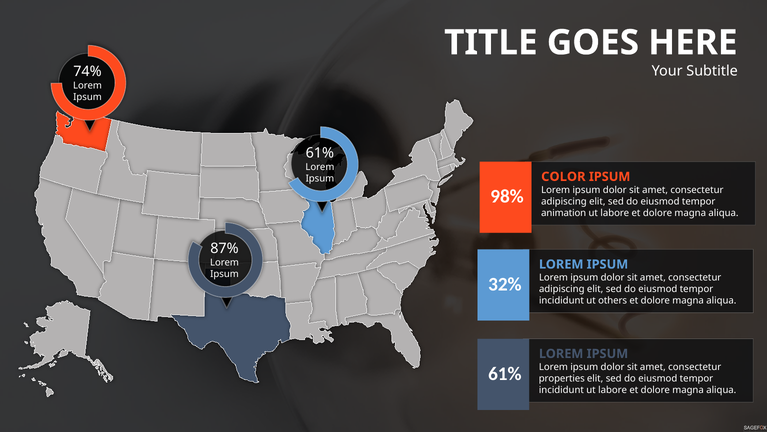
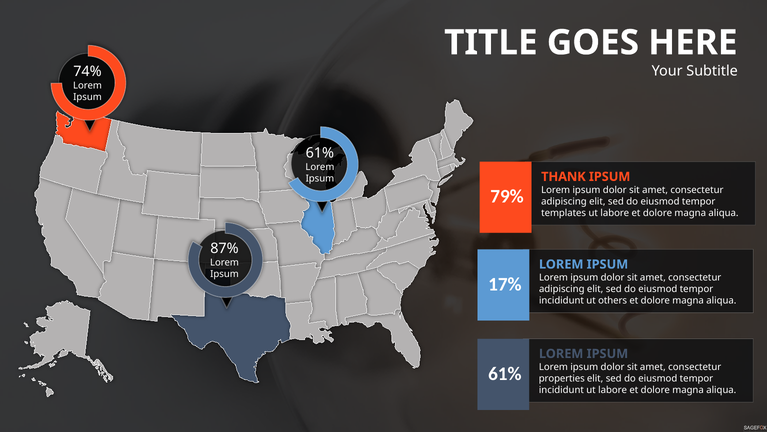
COLOR: COLOR -> THANK (563, 176)
98%: 98% -> 79% (507, 196)
animation: animation -> templates (564, 213)
32%: 32% -> 17% (505, 284)
